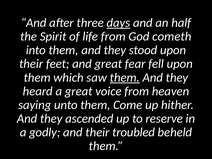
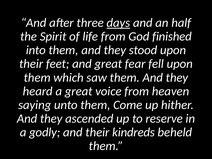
cometh: cometh -> finished (172, 36)
them underline: present -> none (125, 77)
troubled: troubled -> kindreds (134, 132)
